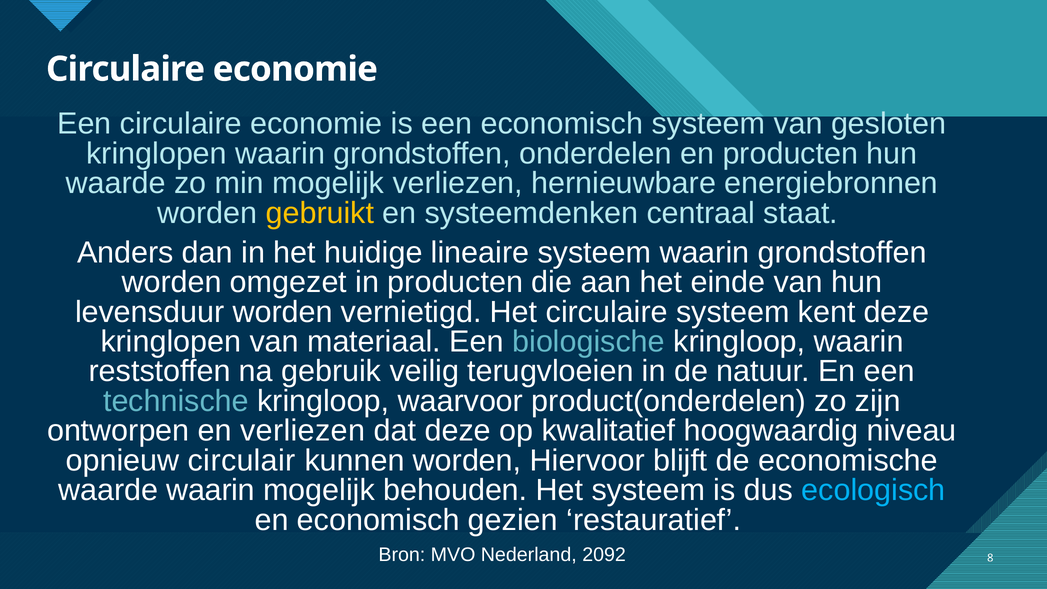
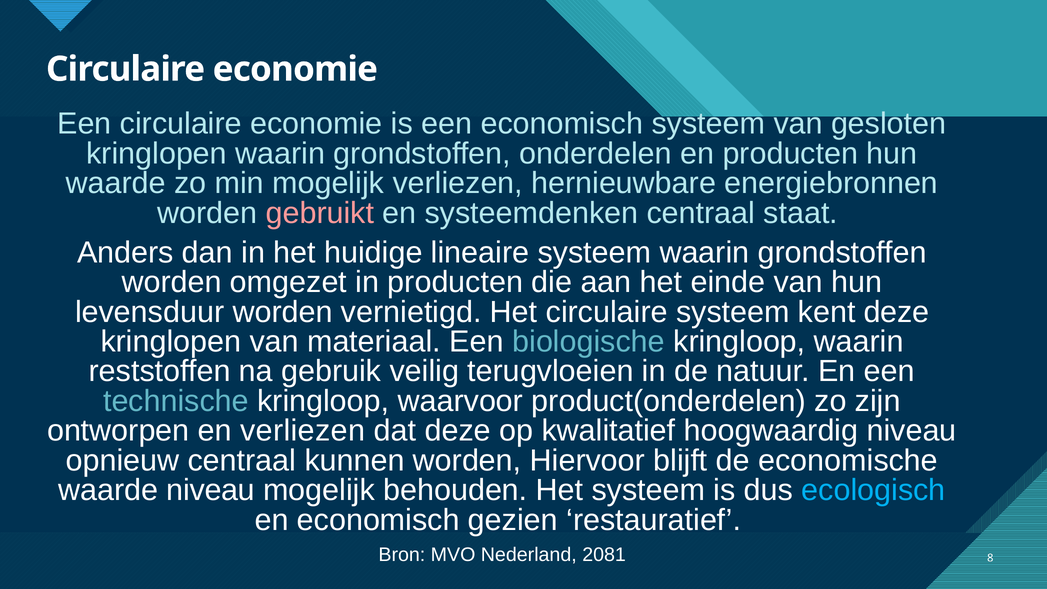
gebruikt colour: yellow -> pink (320, 213)
opnieuw circulair: circulair -> centraal (242, 460)
waarde waarin: waarin -> niveau (211, 490)
2092: 2092 -> 2081 (604, 554)
